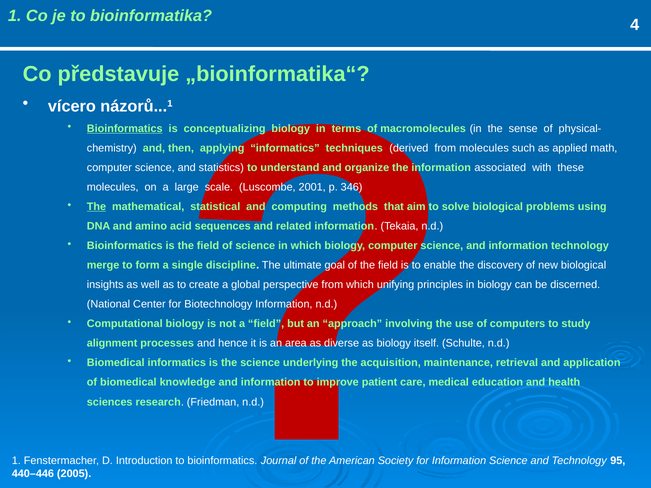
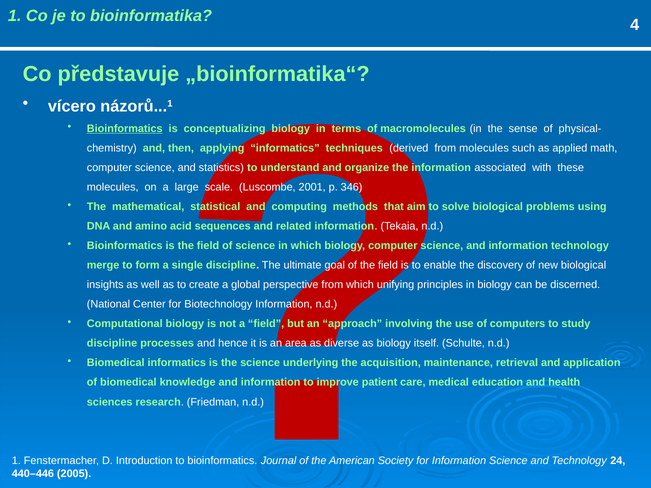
The underline: present -> none (96, 207)
alignment: alignment -> discipline (112, 344)
95: 95 -> 24 (618, 461)
